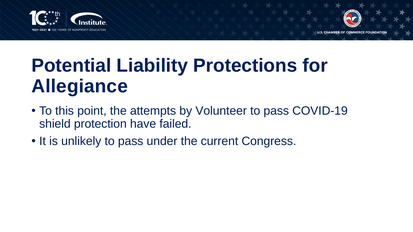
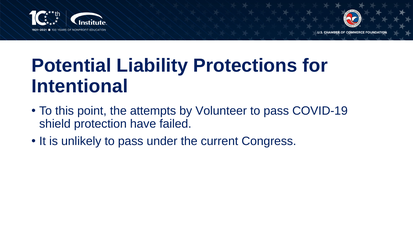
Allegiance: Allegiance -> Intentional (80, 86)
